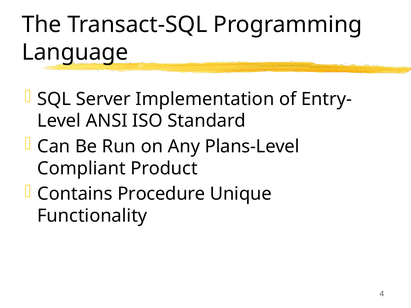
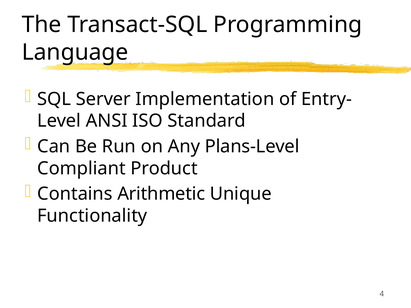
Procedure: Procedure -> Arithmetic (161, 194)
